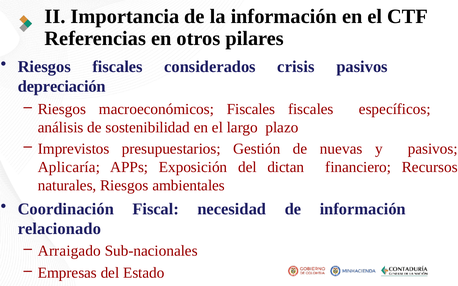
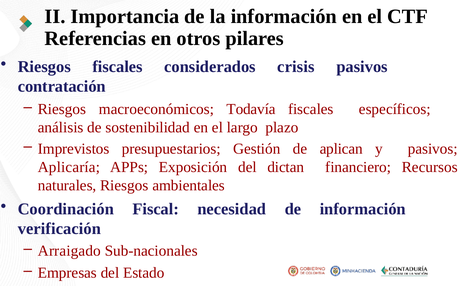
depreciación: depreciación -> contratación (62, 86)
macroeconómicos Fiscales: Fiscales -> Todavía (251, 109)
nuevas: nuevas -> aplican (341, 149)
relacionado: relacionado -> verificación (59, 229)
